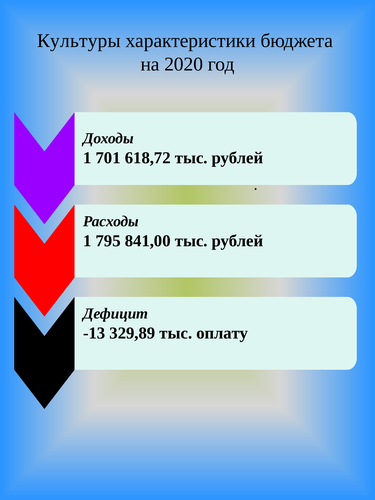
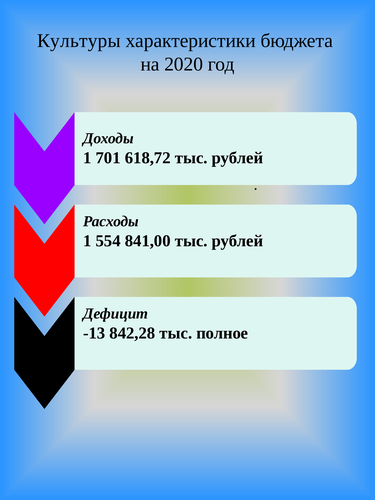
795: 795 -> 554 (108, 241)
329,89: 329,89 -> 842,28 (132, 333)
оплату: оплату -> полное (222, 333)
